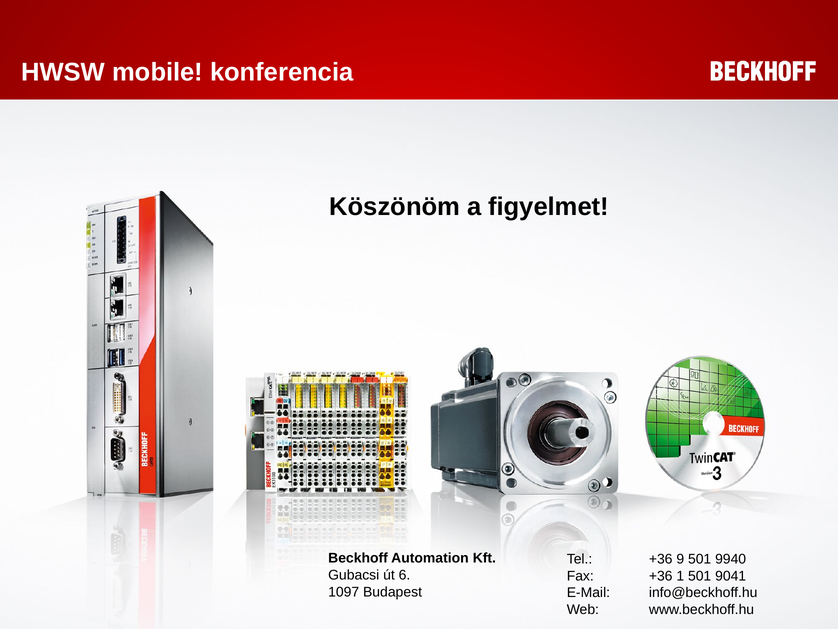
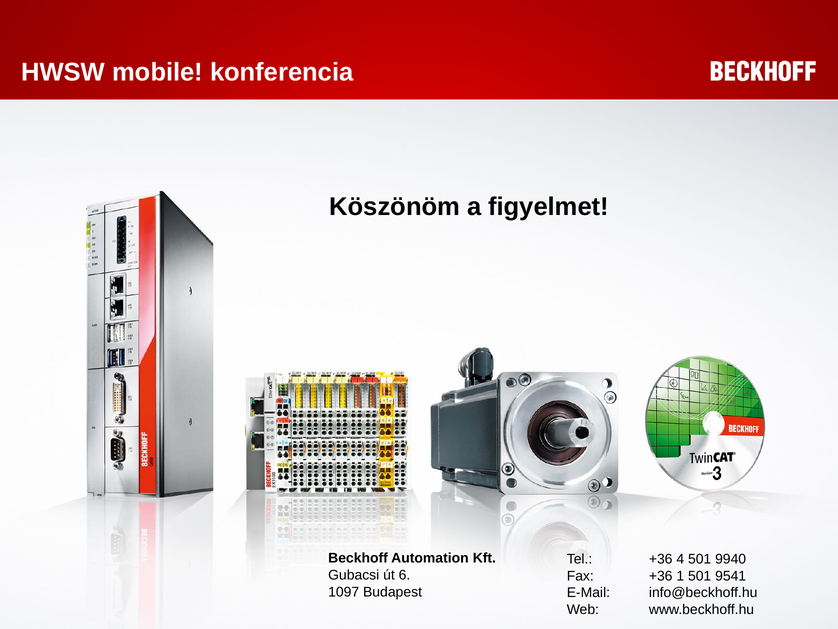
9: 9 -> 4 (680, 559)
9041: 9041 -> 9541 (731, 576)
